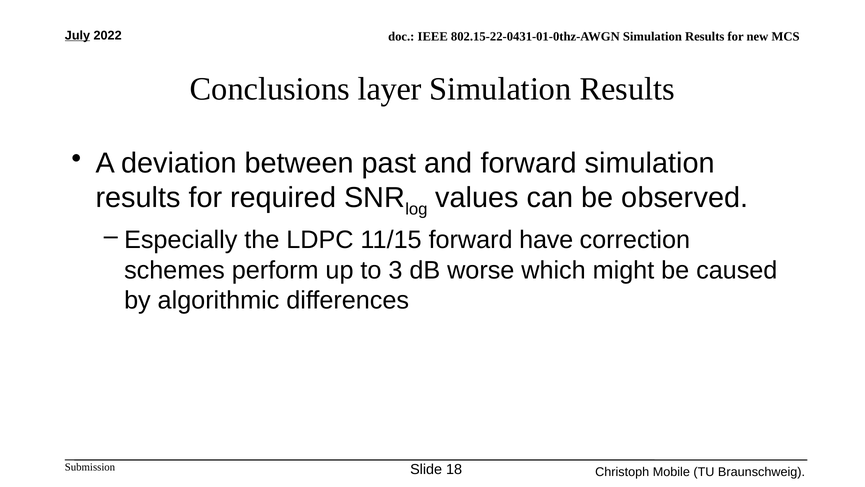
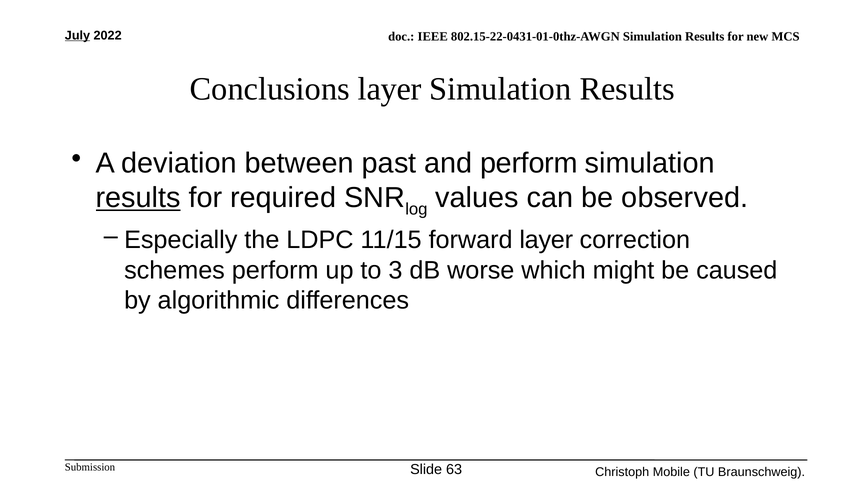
and forward: forward -> perform (529, 163)
results underline: none -> present (138, 198)
forward have: have -> layer (546, 240)
18: 18 -> 63 (454, 469)
